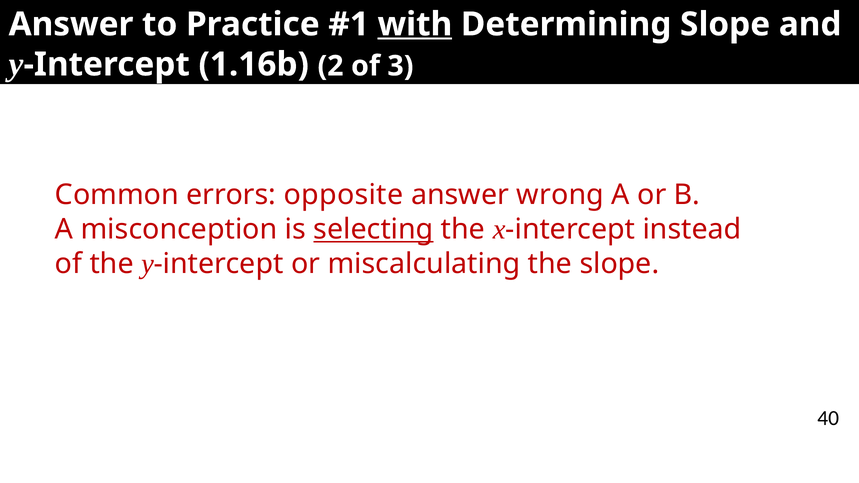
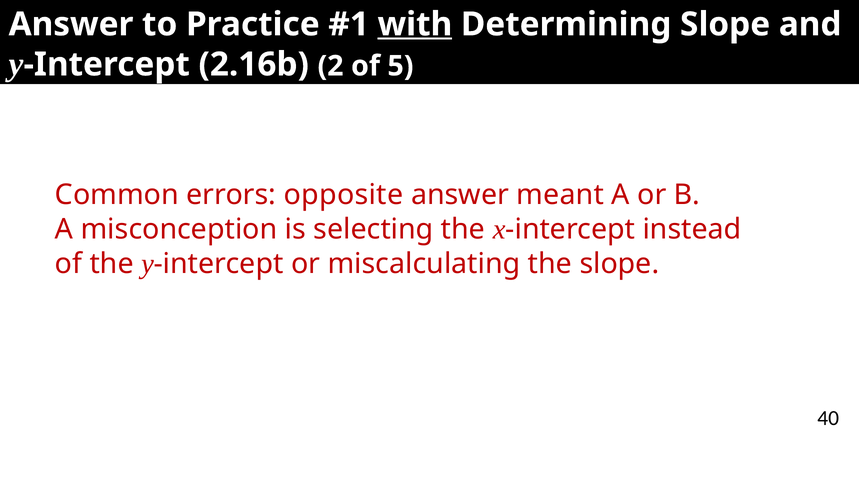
1.16b: 1.16b -> 2.16b (254, 64)
3: 3 -> 5 (400, 66)
wrong: wrong -> meant (560, 195)
selecting underline: present -> none (373, 229)
